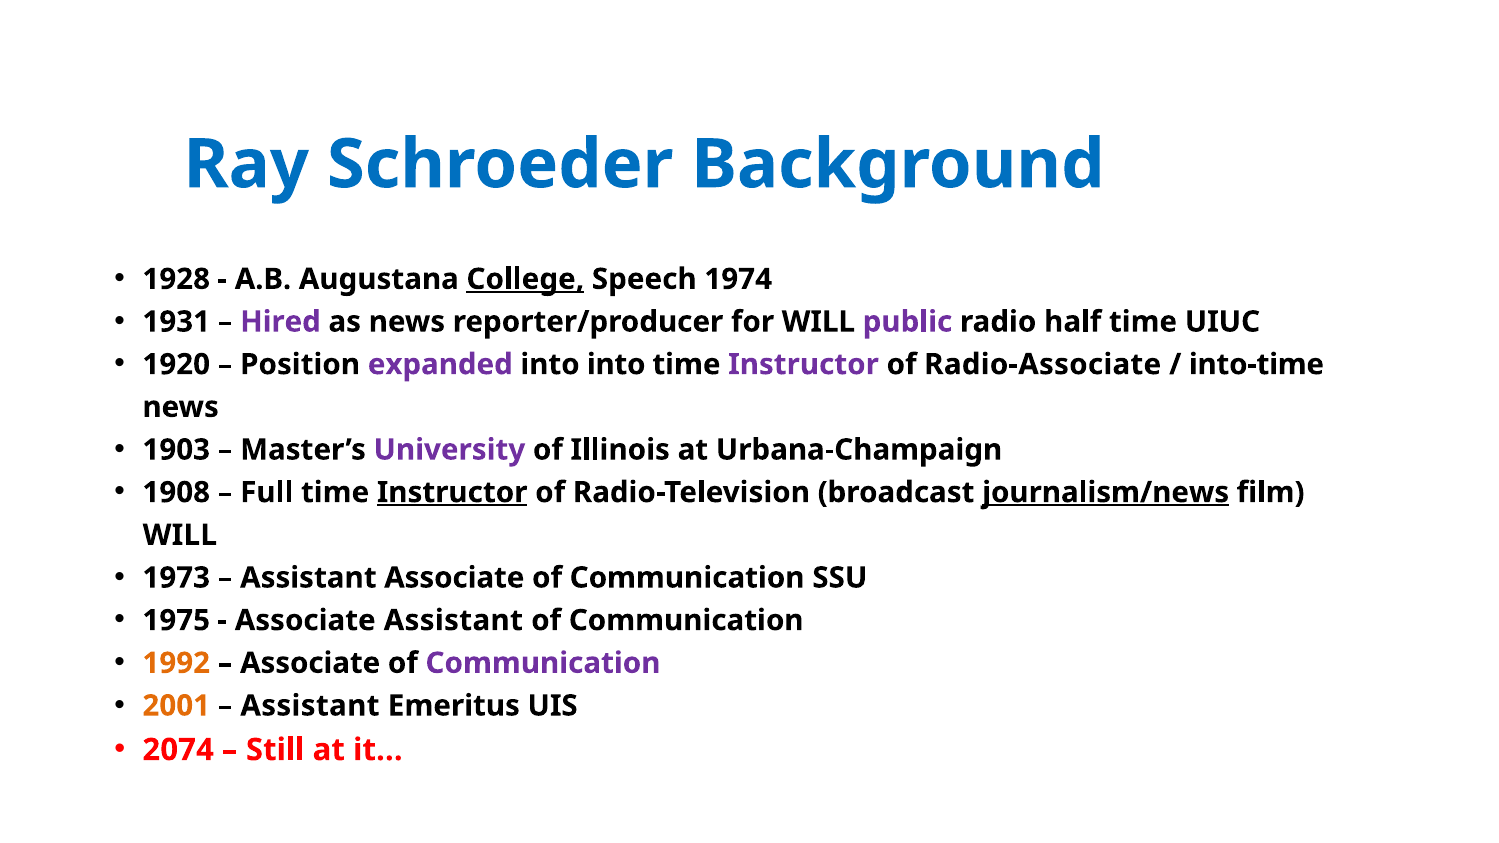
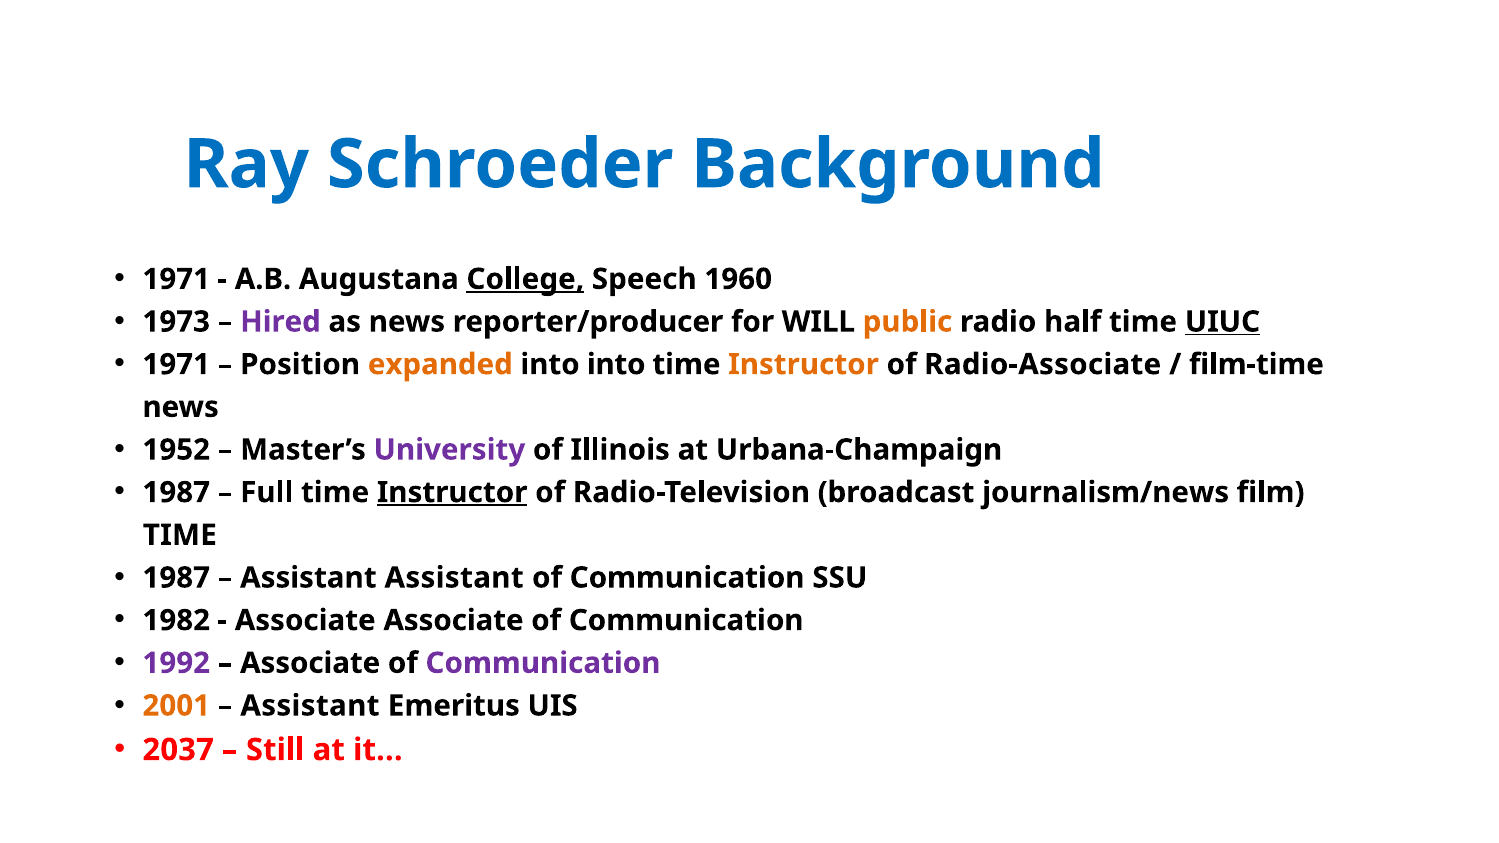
1928: 1928 -> 1971 (176, 279)
1974: 1974 -> 1960 (738, 279)
1931: 1931 -> 1973 (176, 322)
public colour: purple -> orange (907, 322)
UIUC underline: none -> present (1222, 322)
1920: 1920 -> 1971 (176, 365)
expanded colour: purple -> orange (440, 365)
Instructor colour: purple -> orange (804, 365)
into-time: into-time -> film-time (1256, 365)
1903: 1903 -> 1952 (176, 450)
1908: 1908 -> 1987 (176, 493)
journalism/news underline: present -> none (1106, 493)
WILL: WILL -> TIME (180, 535)
1973: 1973 -> 1987 (176, 578)
Assistant Associate: Associate -> Assistant (454, 578)
1975: 1975 -> 1982 (176, 621)
Associate Assistant: Assistant -> Associate (454, 621)
1992 colour: orange -> purple (176, 663)
2074: 2074 -> 2037 (178, 750)
